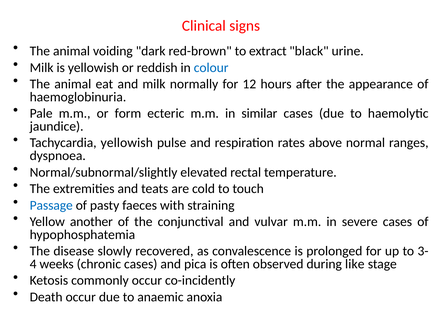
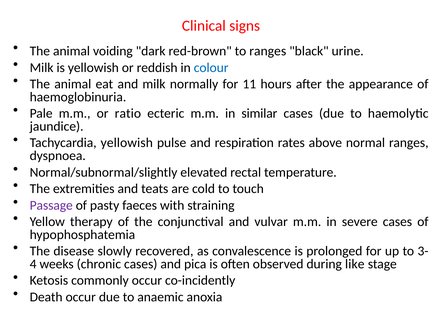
to extract: extract -> ranges (268, 51)
12: 12 -> 11 (249, 84)
form: form -> ratio (128, 114)
Passage colour: blue -> purple (51, 206)
another: another -> therapy (91, 222)
